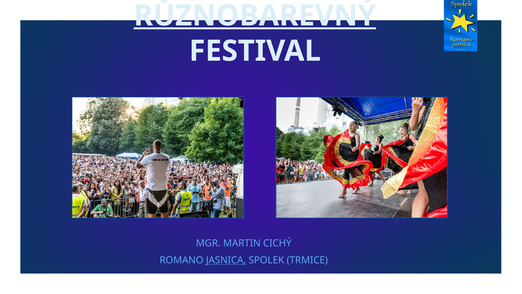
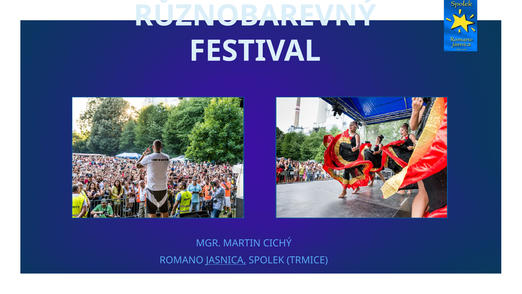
RŮZNOBAREVNÝ underline: present -> none (255, 16)
